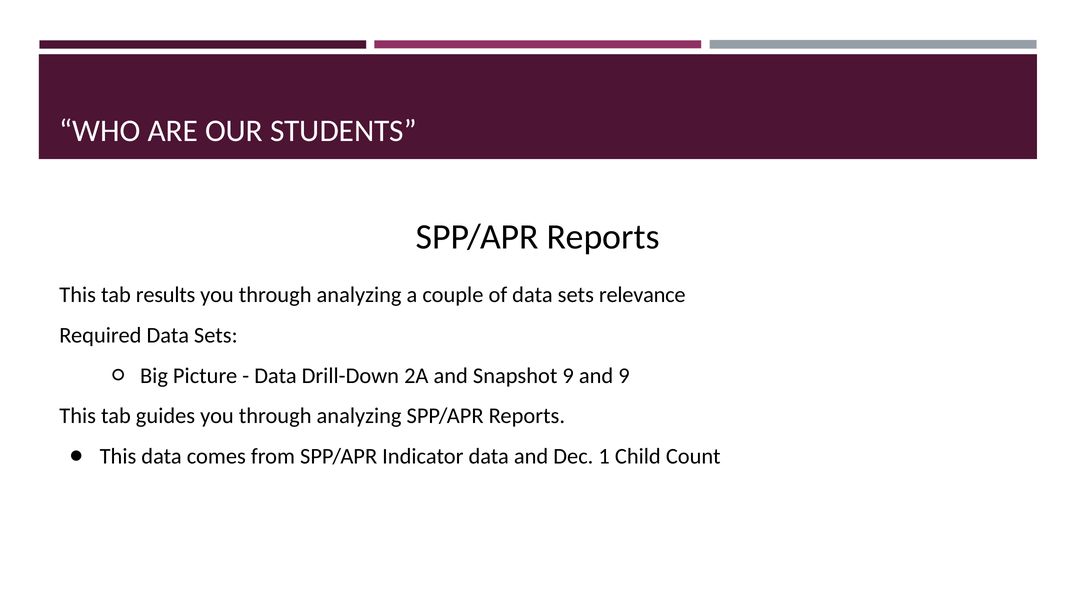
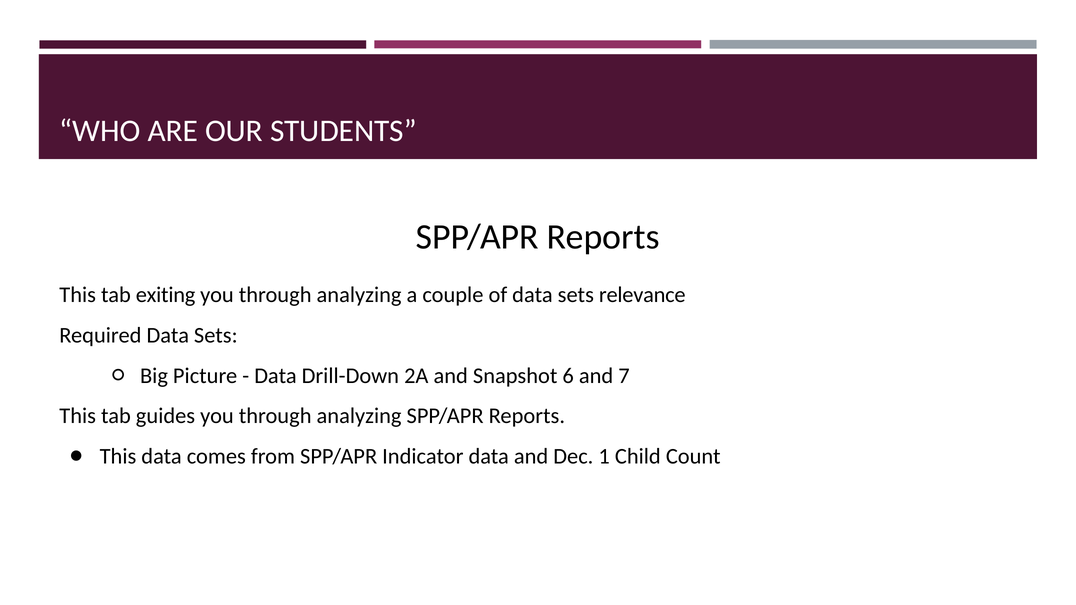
results: results -> exiting (166, 295)
Snapshot 9: 9 -> 6 (568, 376)
and 9: 9 -> 7 (624, 376)
